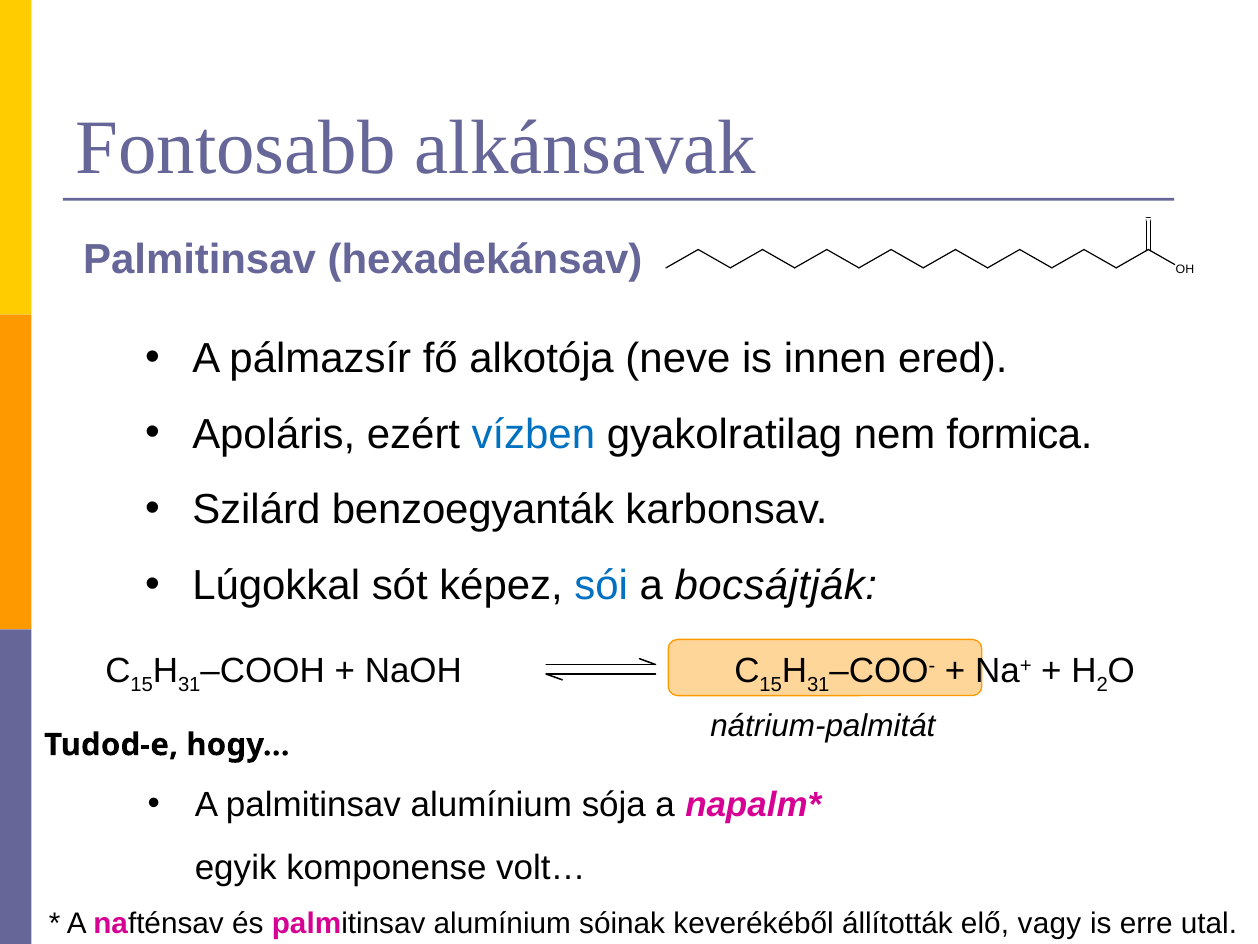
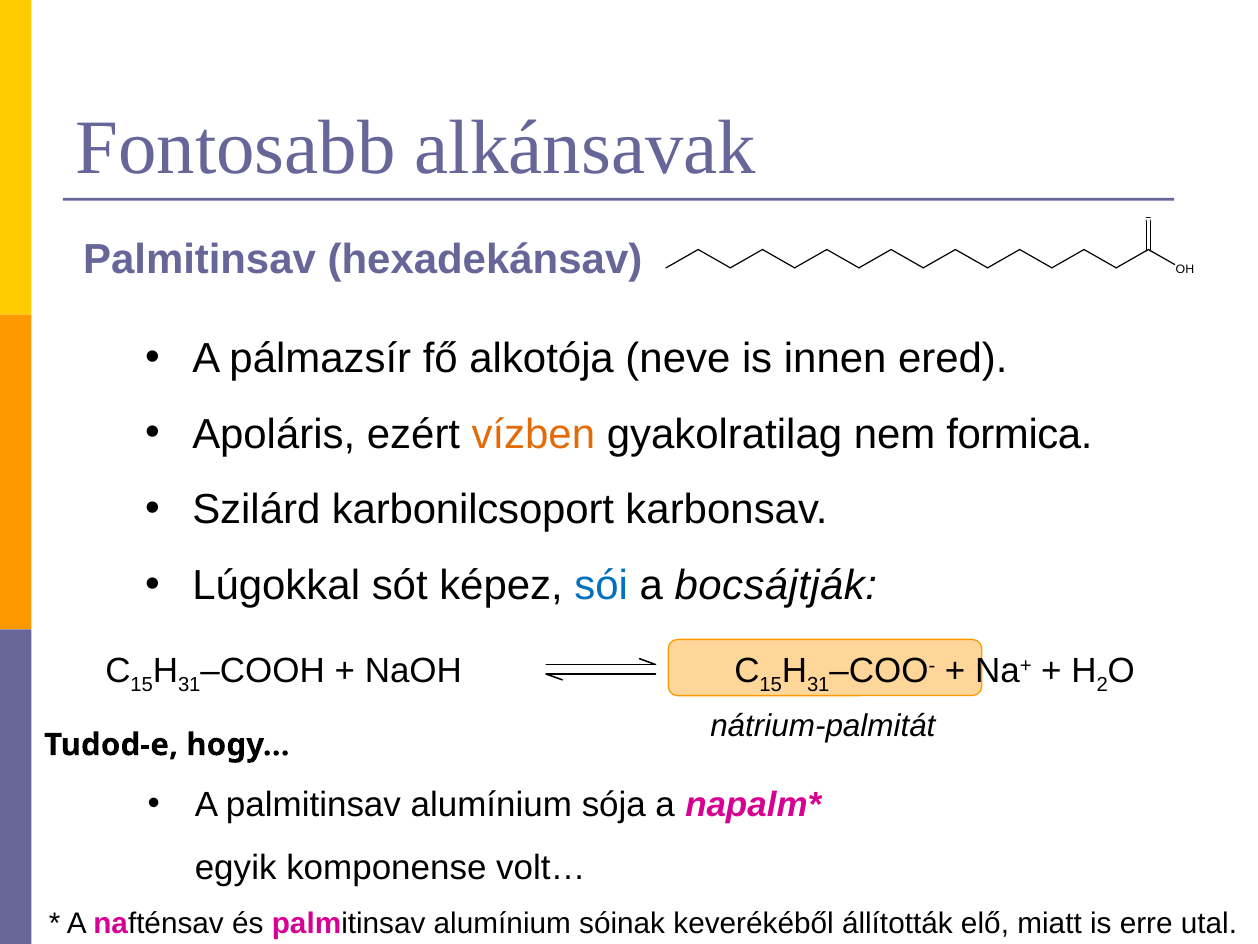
vízben colour: blue -> orange (533, 434)
benzoegyanták: benzoegyanták -> karbonilcsoport (473, 510)
vagy: vagy -> miatt (1050, 923)
